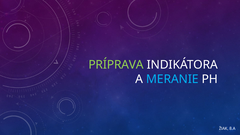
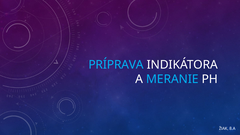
PRÍPRAVA colour: light green -> light blue (116, 65)
